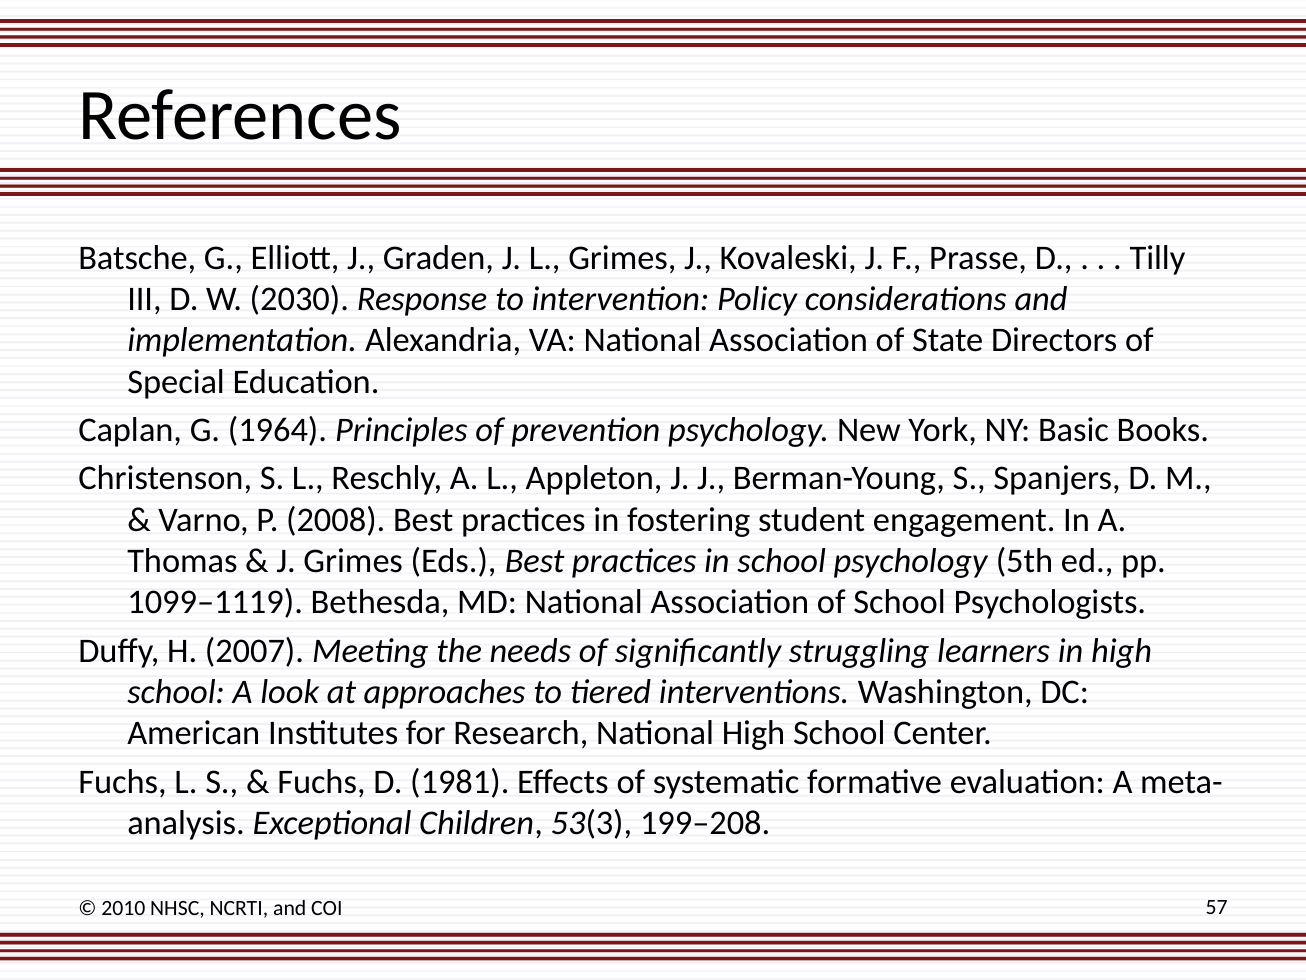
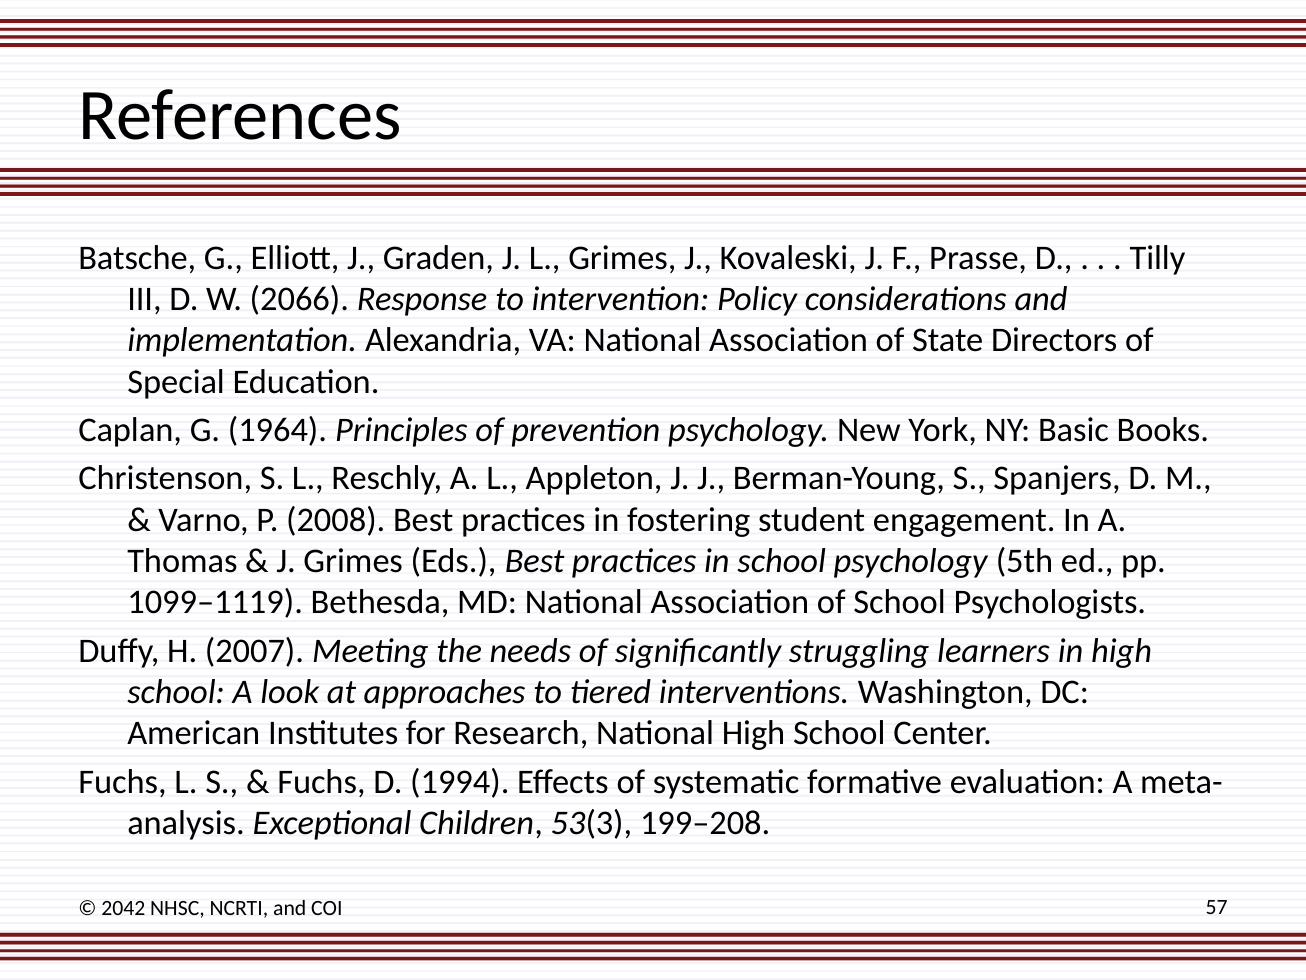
2030: 2030 -> 2066 (299, 299)
1981: 1981 -> 1994 (460, 781)
2010: 2010 -> 2042 (123, 907)
